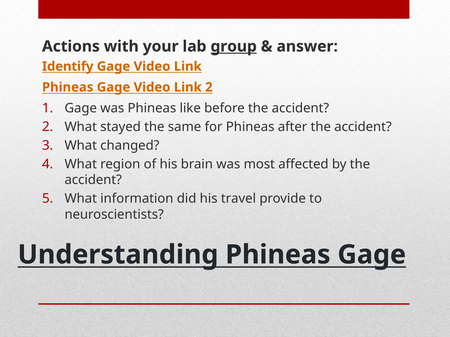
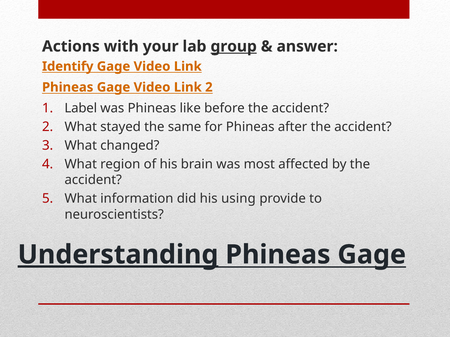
Gage: Gage -> Label (81, 108)
travel: travel -> using (238, 199)
Understanding underline: none -> present (118, 255)
